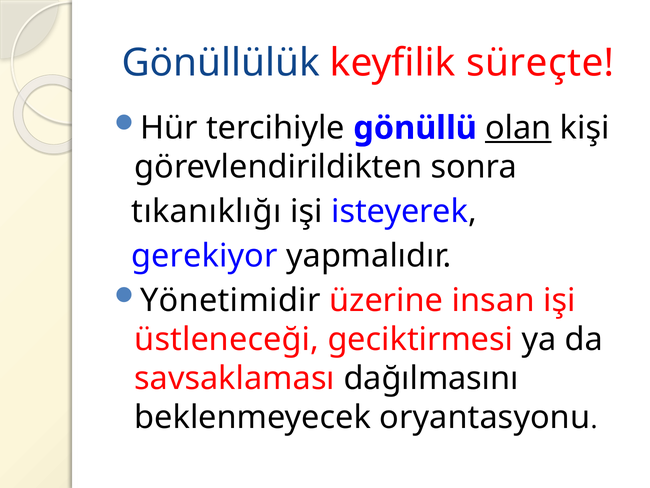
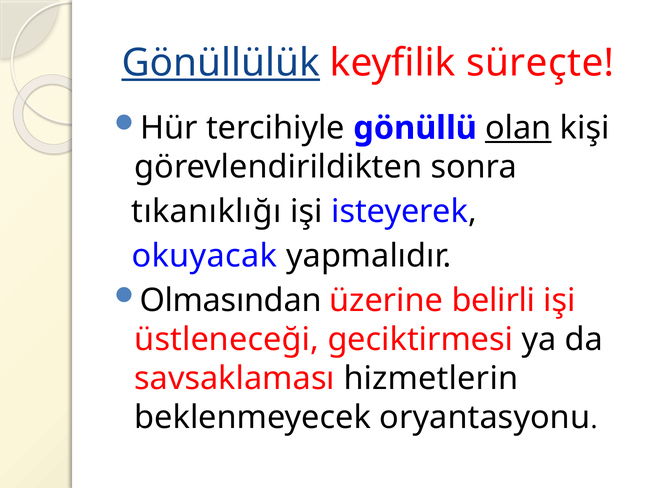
Gönüllülük underline: none -> present (221, 63)
gerekiyor: gerekiyor -> okuyacak (204, 256)
Yönetimidir: Yönetimidir -> Olmasından (231, 300)
insan: insan -> belirli (493, 300)
dağılmasını: dağılmasını -> hizmetlerin (431, 378)
